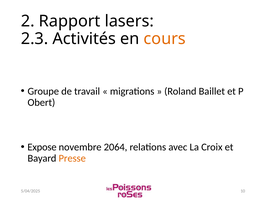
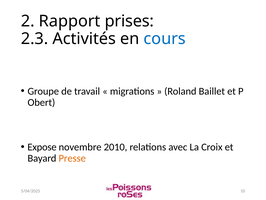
lasers: lasers -> prises (129, 21)
cours colour: orange -> blue (165, 39)
2064: 2064 -> 2010 (116, 147)
